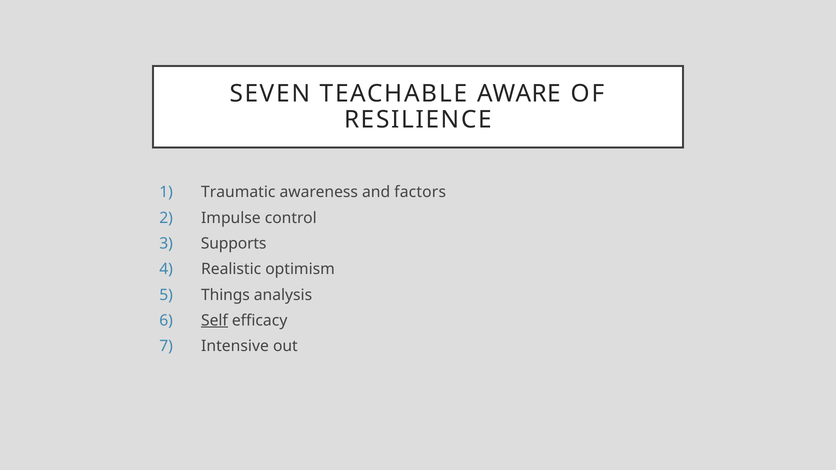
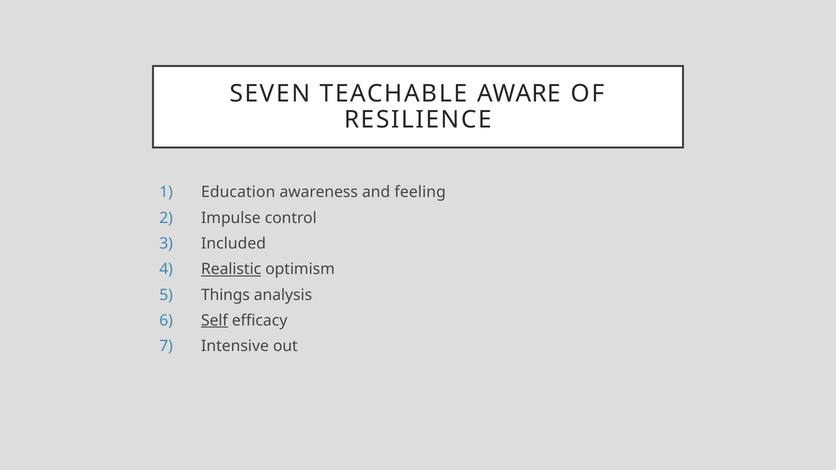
Traumatic: Traumatic -> Education (238, 192)
factors: factors -> feeling (420, 192)
Supports: Supports -> Included (234, 244)
Realistic underline: none -> present (231, 269)
